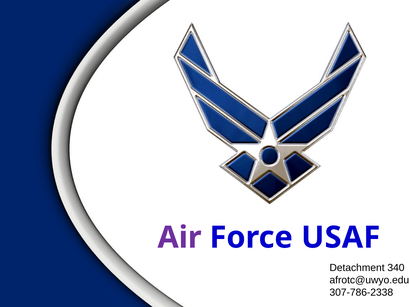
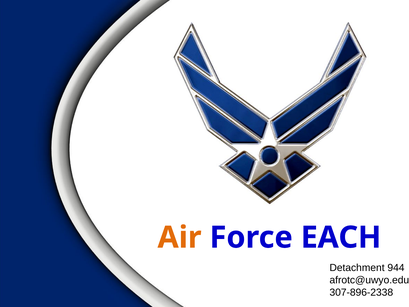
Air colour: purple -> orange (180, 237)
USAF: USAF -> EACH (341, 237)
340: 340 -> 944 (396, 268)
307-786-2338: 307-786-2338 -> 307-896-2338 (361, 292)
